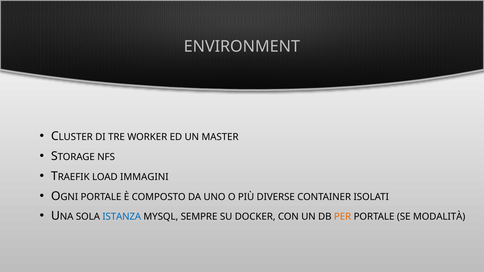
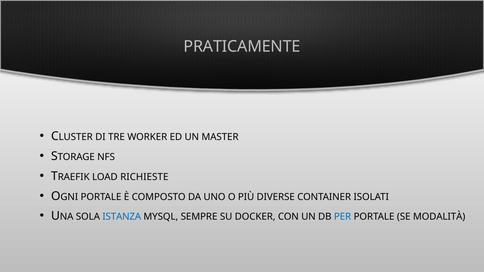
ENVIRONMENT: ENVIRONMENT -> PRATICAMENTE (242, 46)
IMMAGINI: IMMAGINI -> RICHIESTE (144, 177)
PER colour: orange -> blue (343, 217)
